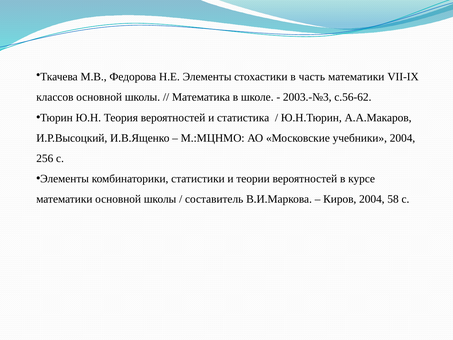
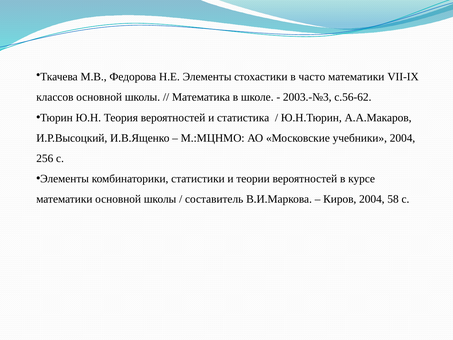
часть: часть -> часто (312, 77)
